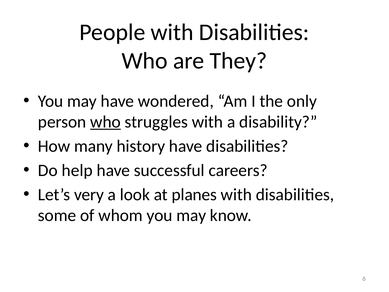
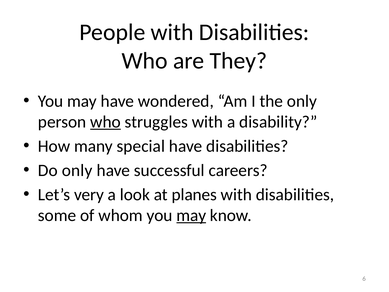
history: history -> special (141, 146)
Do help: help -> only (77, 170)
may underline: none -> present (191, 215)
